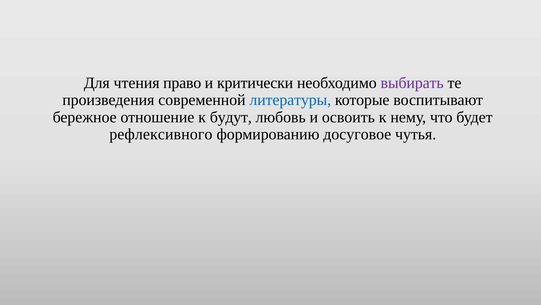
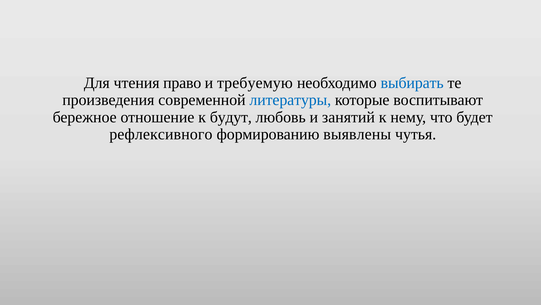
критически: критически -> требуемую (255, 83)
выбирать colour: purple -> blue (412, 83)
освоить: освоить -> занятий (348, 117)
досуговое: досуговое -> выявлены (357, 134)
